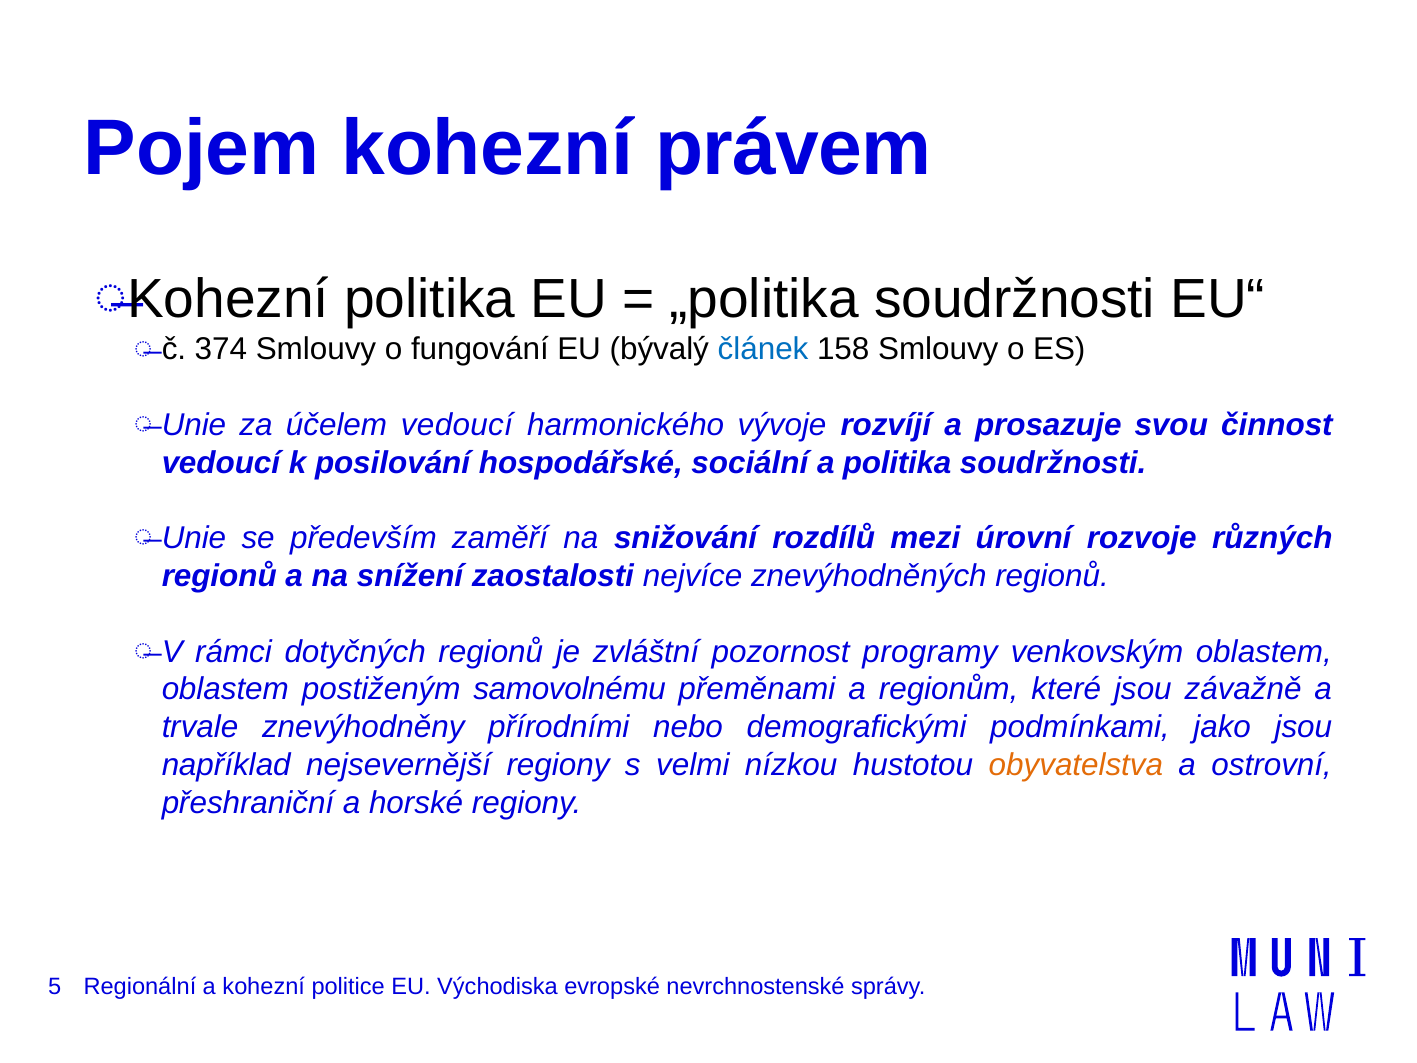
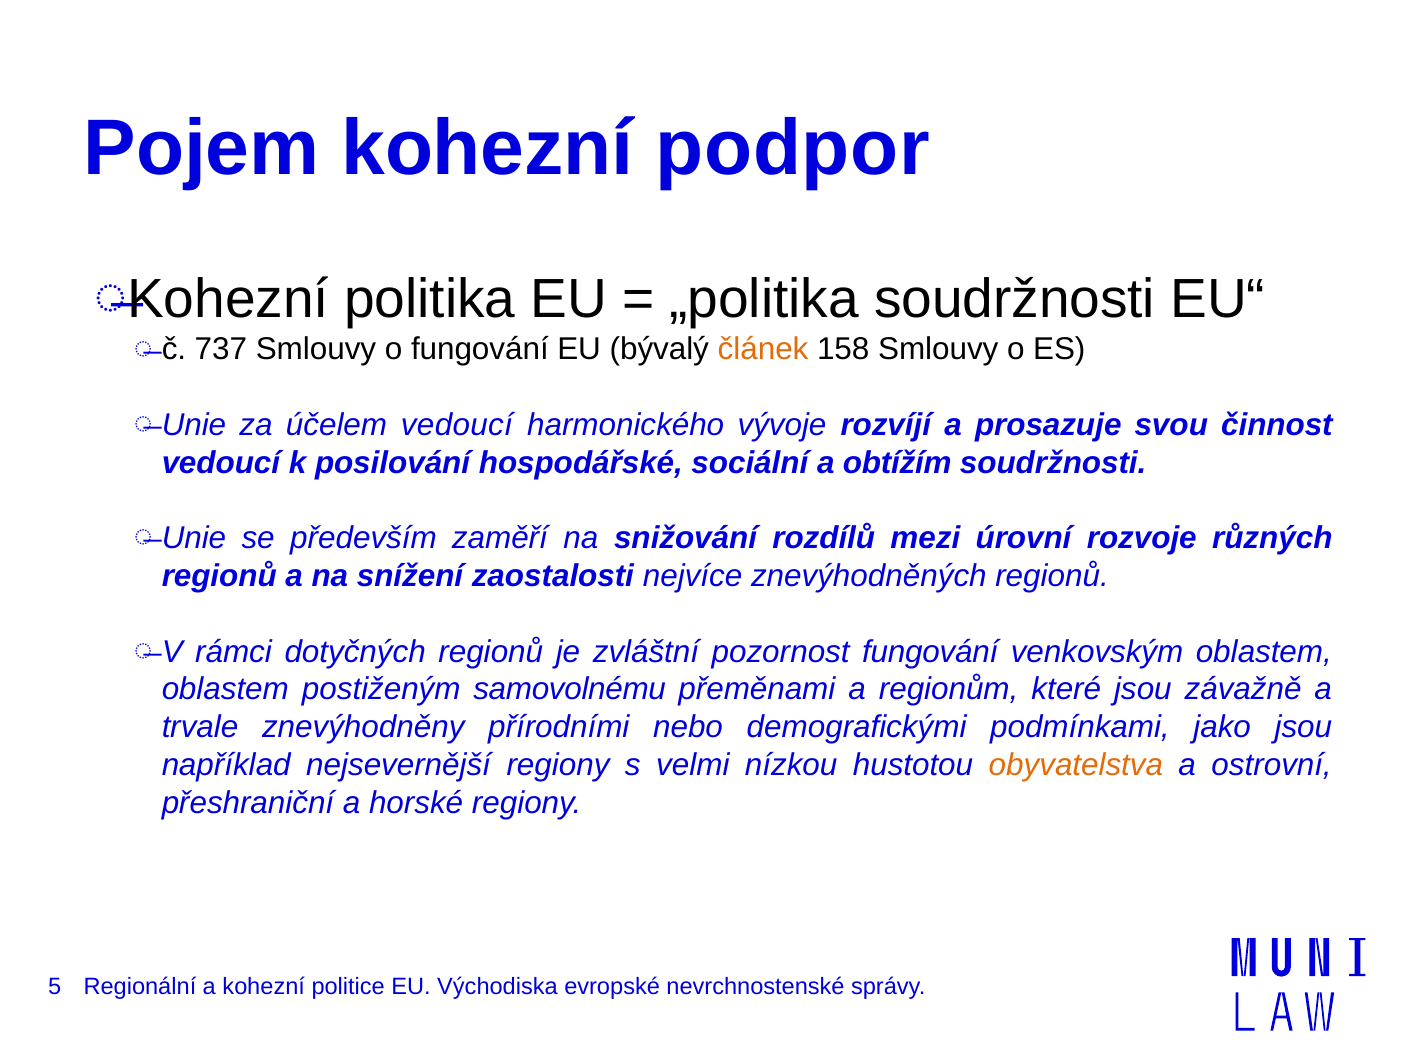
právem: právem -> podpor (793, 149)
374: 374 -> 737 (221, 349)
článek colour: blue -> orange (763, 349)
a politika: politika -> obtížím (897, 463)
pozornost programy: programy -> fungování (930, 651)
